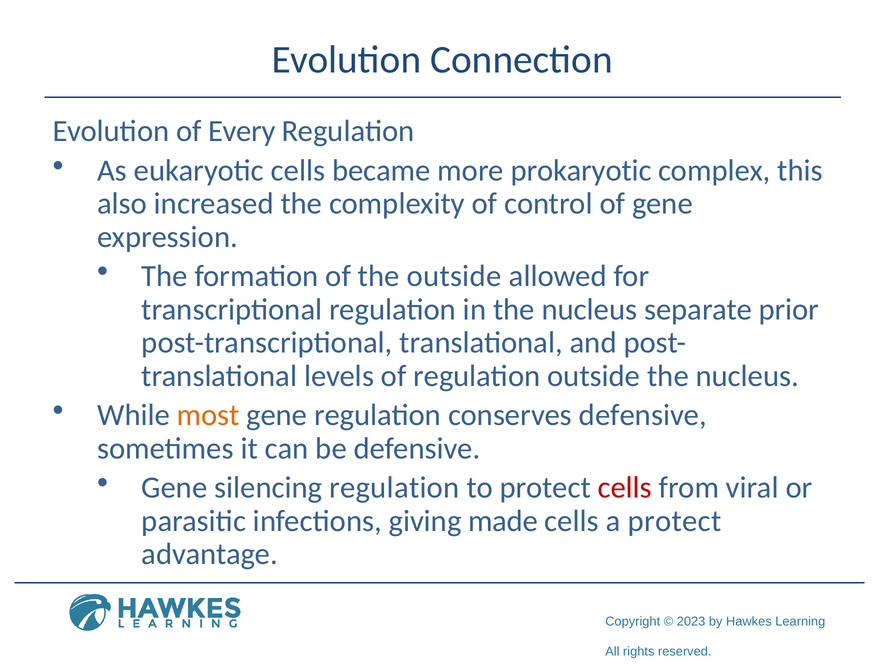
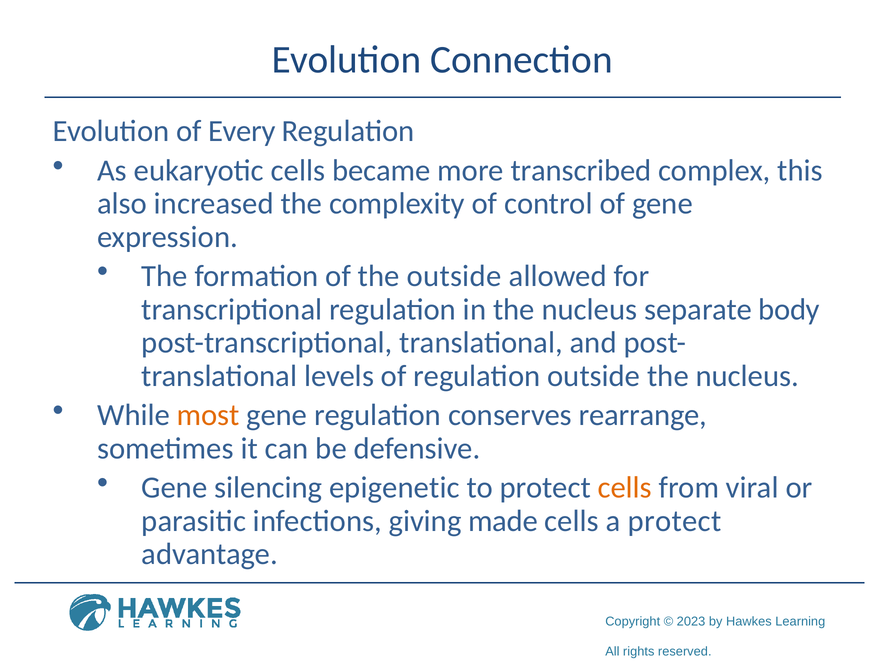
prokaryotic: prokaryotic -> transcribed (581, 171)
prior: prior -> body (789, 309)
conserves defensive: defensive -> rearrange (643, 415)
silencing regulation: regulation -> epigenetic (394, 488)
cells colour: red -> orange (625, 488)
